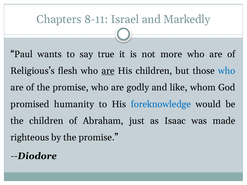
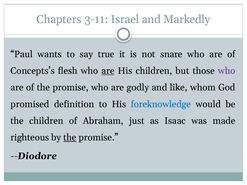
8-11: 8-11 -> 3-11 (96, 19)
more: more -> snare (171, 54)
Religious’s: Religious’s -> Concepts’s (33, 71)
who colour: blue -> purple (227, 71)
humanity: humanity -> definition (74, 104)
the underline: none -> present (70, 138)
